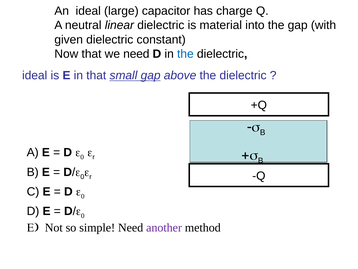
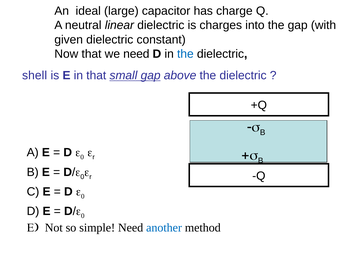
material: material -> charges (221, 25)
ideal: ideal -> shell (35, 75)
another colour: purple -> blue (164, 227)
